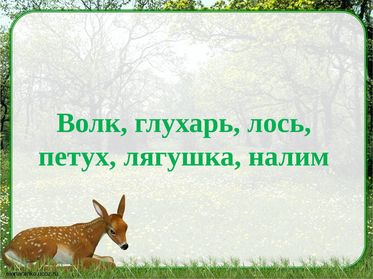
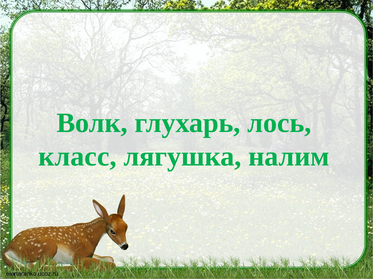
петух: петух -> класс (77, 157)
